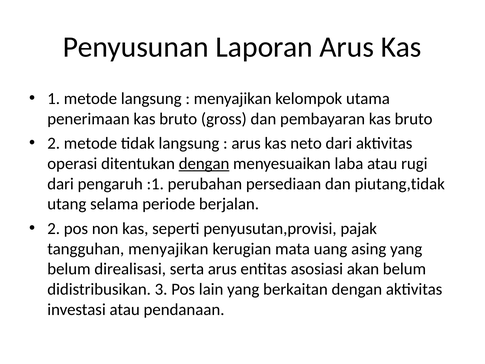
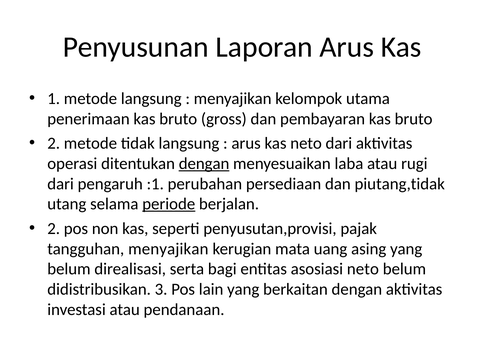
periode underline: none -> present (169, 204)
serta arus: arus -> bagi (222, 269)
asosiasi akan: akan -> neto (363, 269)
